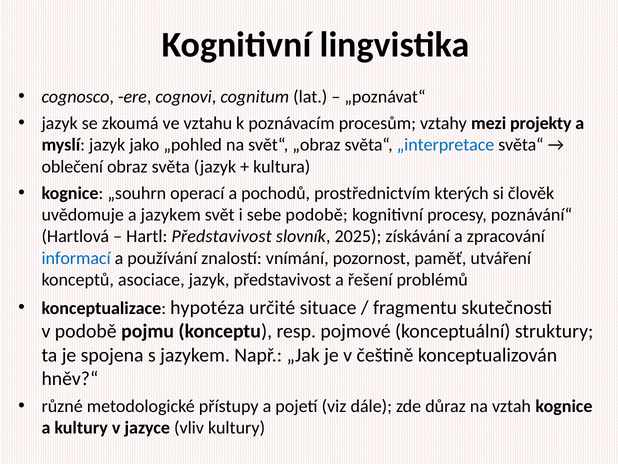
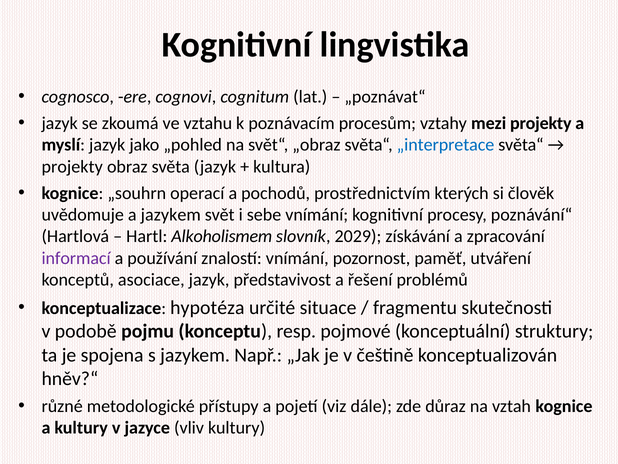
oblečení: oblečení -> projekty (72, 166)
sebe podobě: podobě -> vnímání (317, 215)
Hartl Představivost: Představivost -> Alkoholismem (222, 236)
2025: 2025 -> 2029 (358, 236)
informací colour: blue -> purple (76, 258)
